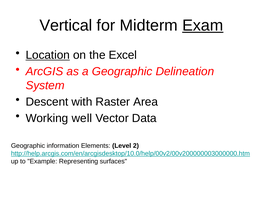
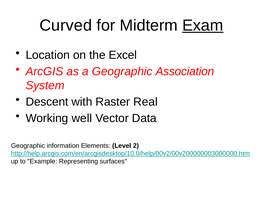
Vertical: Vertical -> Curved (66, 25)
Location underline: present -> none (48, 55)
Delineation: Delineation -> Association (185, 72)
Area: Area -> Real (146, 102)
